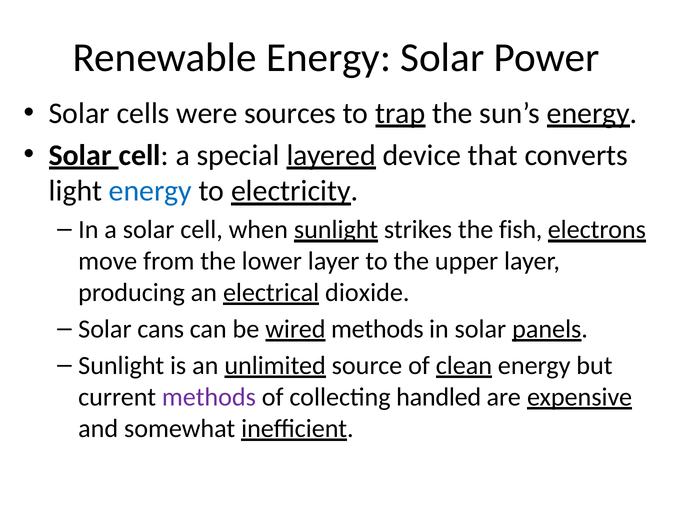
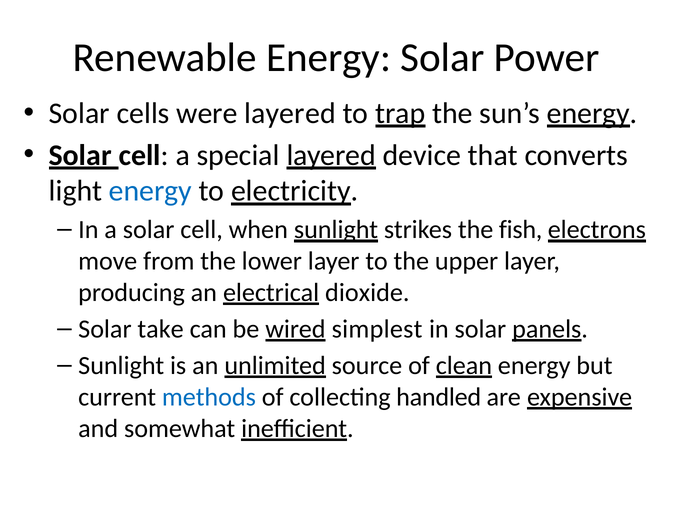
were sources: sources -> layered (290, 113)
cans: cans -> take (161, 329)
wired methods: methods -> simplest (377, 329)
methods colour: purple -> blue (209, 397)
